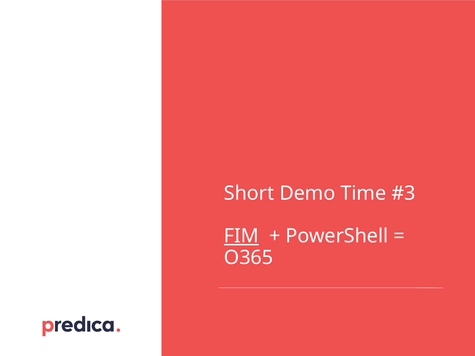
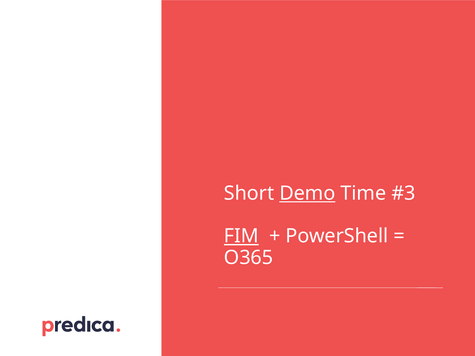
Demo underline: none -> present (307, 194)
